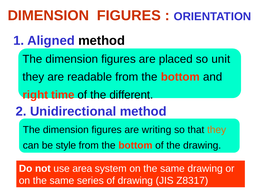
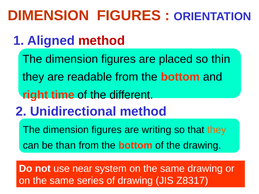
method colour: black -> red (102, 41)
unit: unit -> thin (221, 59)
style: style -> than (66, 146)
area: area -> near (82, 169)
